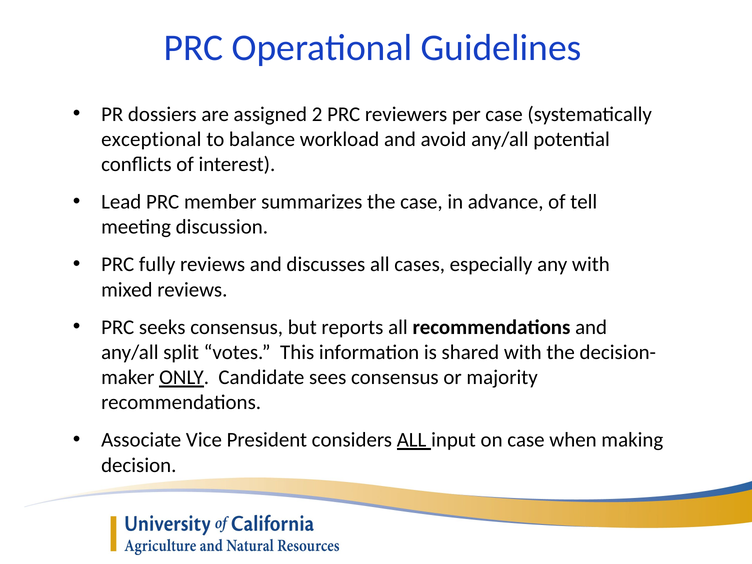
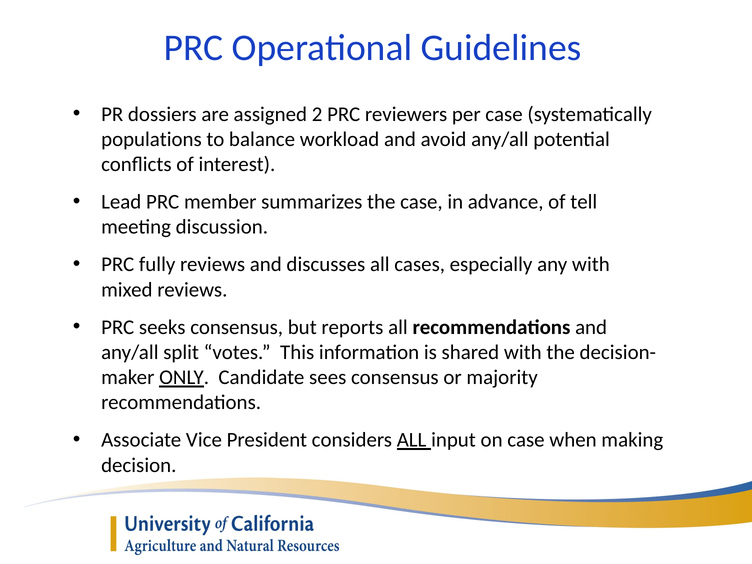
exceptional: exceptional -> populations (151, 139)
